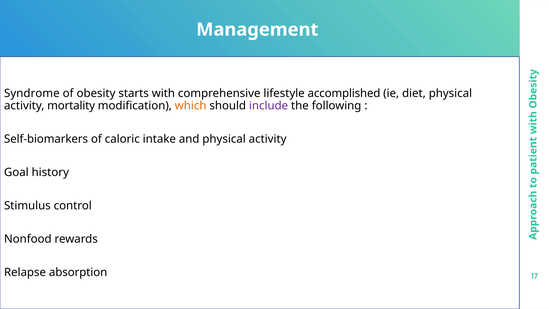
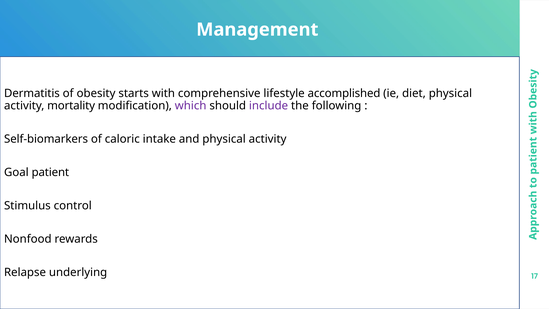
Syndrome: Syndrome -> Dermatitis (32, 93)
which colour: orange -> purple (191, 106)
history: history -> patient (50, 172)
absorption: absorption -> underlying (78, 272)
